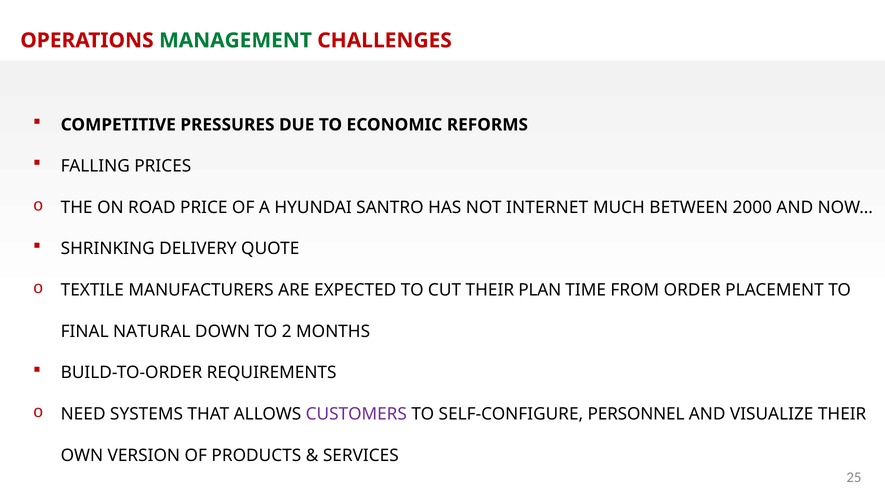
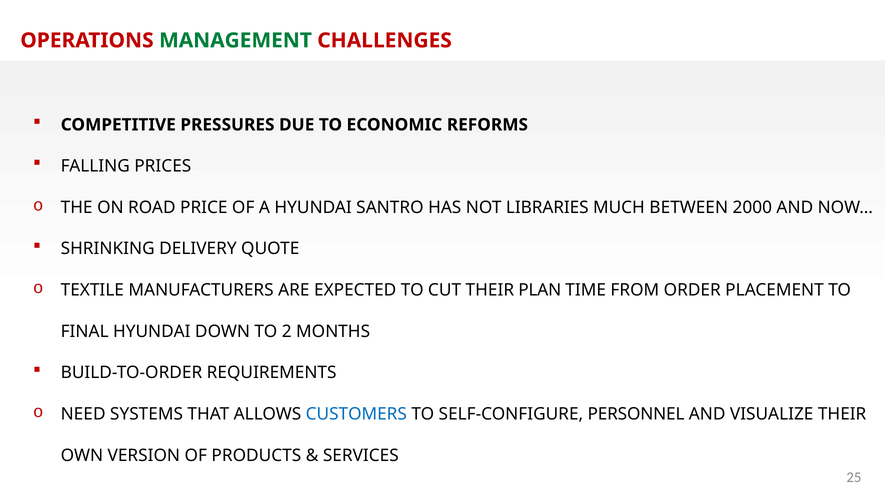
INTERNET: INTERNET -> LIBRARIES (547, 207)
FINAL NATURAL: NATURAL -> HYUNDAI (152, 331)
CUSTOMERS colour: purple -> blue (356, 414)
